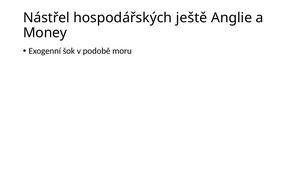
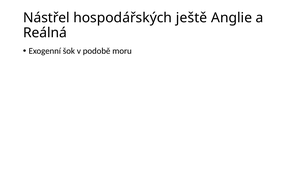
Money: Money -> Reálná (45, 33)
